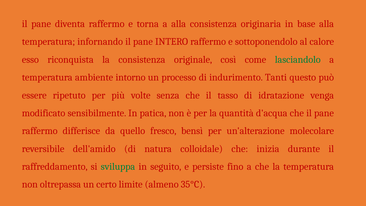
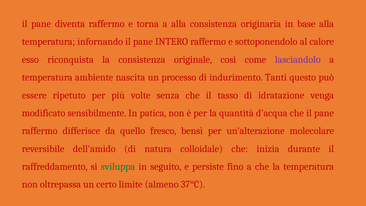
lasciandolo colour: green -> purple (298, 60)
intorno: intorno -> nascita (130, 77)
35°C: 35°C -> 37°C (193, 184)
